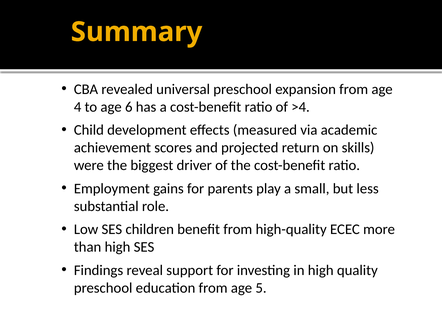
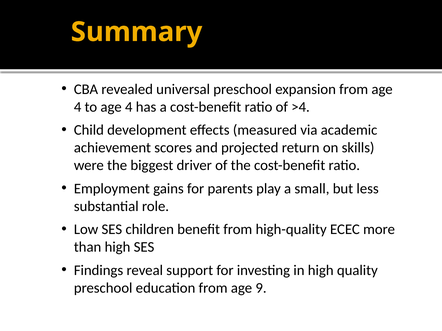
to age 6: 6 -> 4 (129, 107)
5: 5 -> 9 (261, 288)
